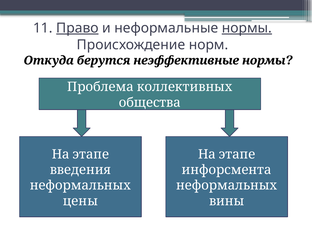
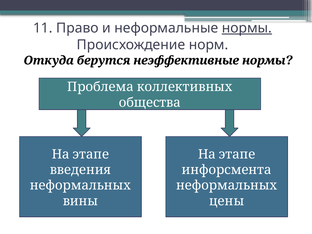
Право underline: present -> none (77, 28)
цены: цены -> вины (80, 201)
вины: вины -> цены (227, 201)
